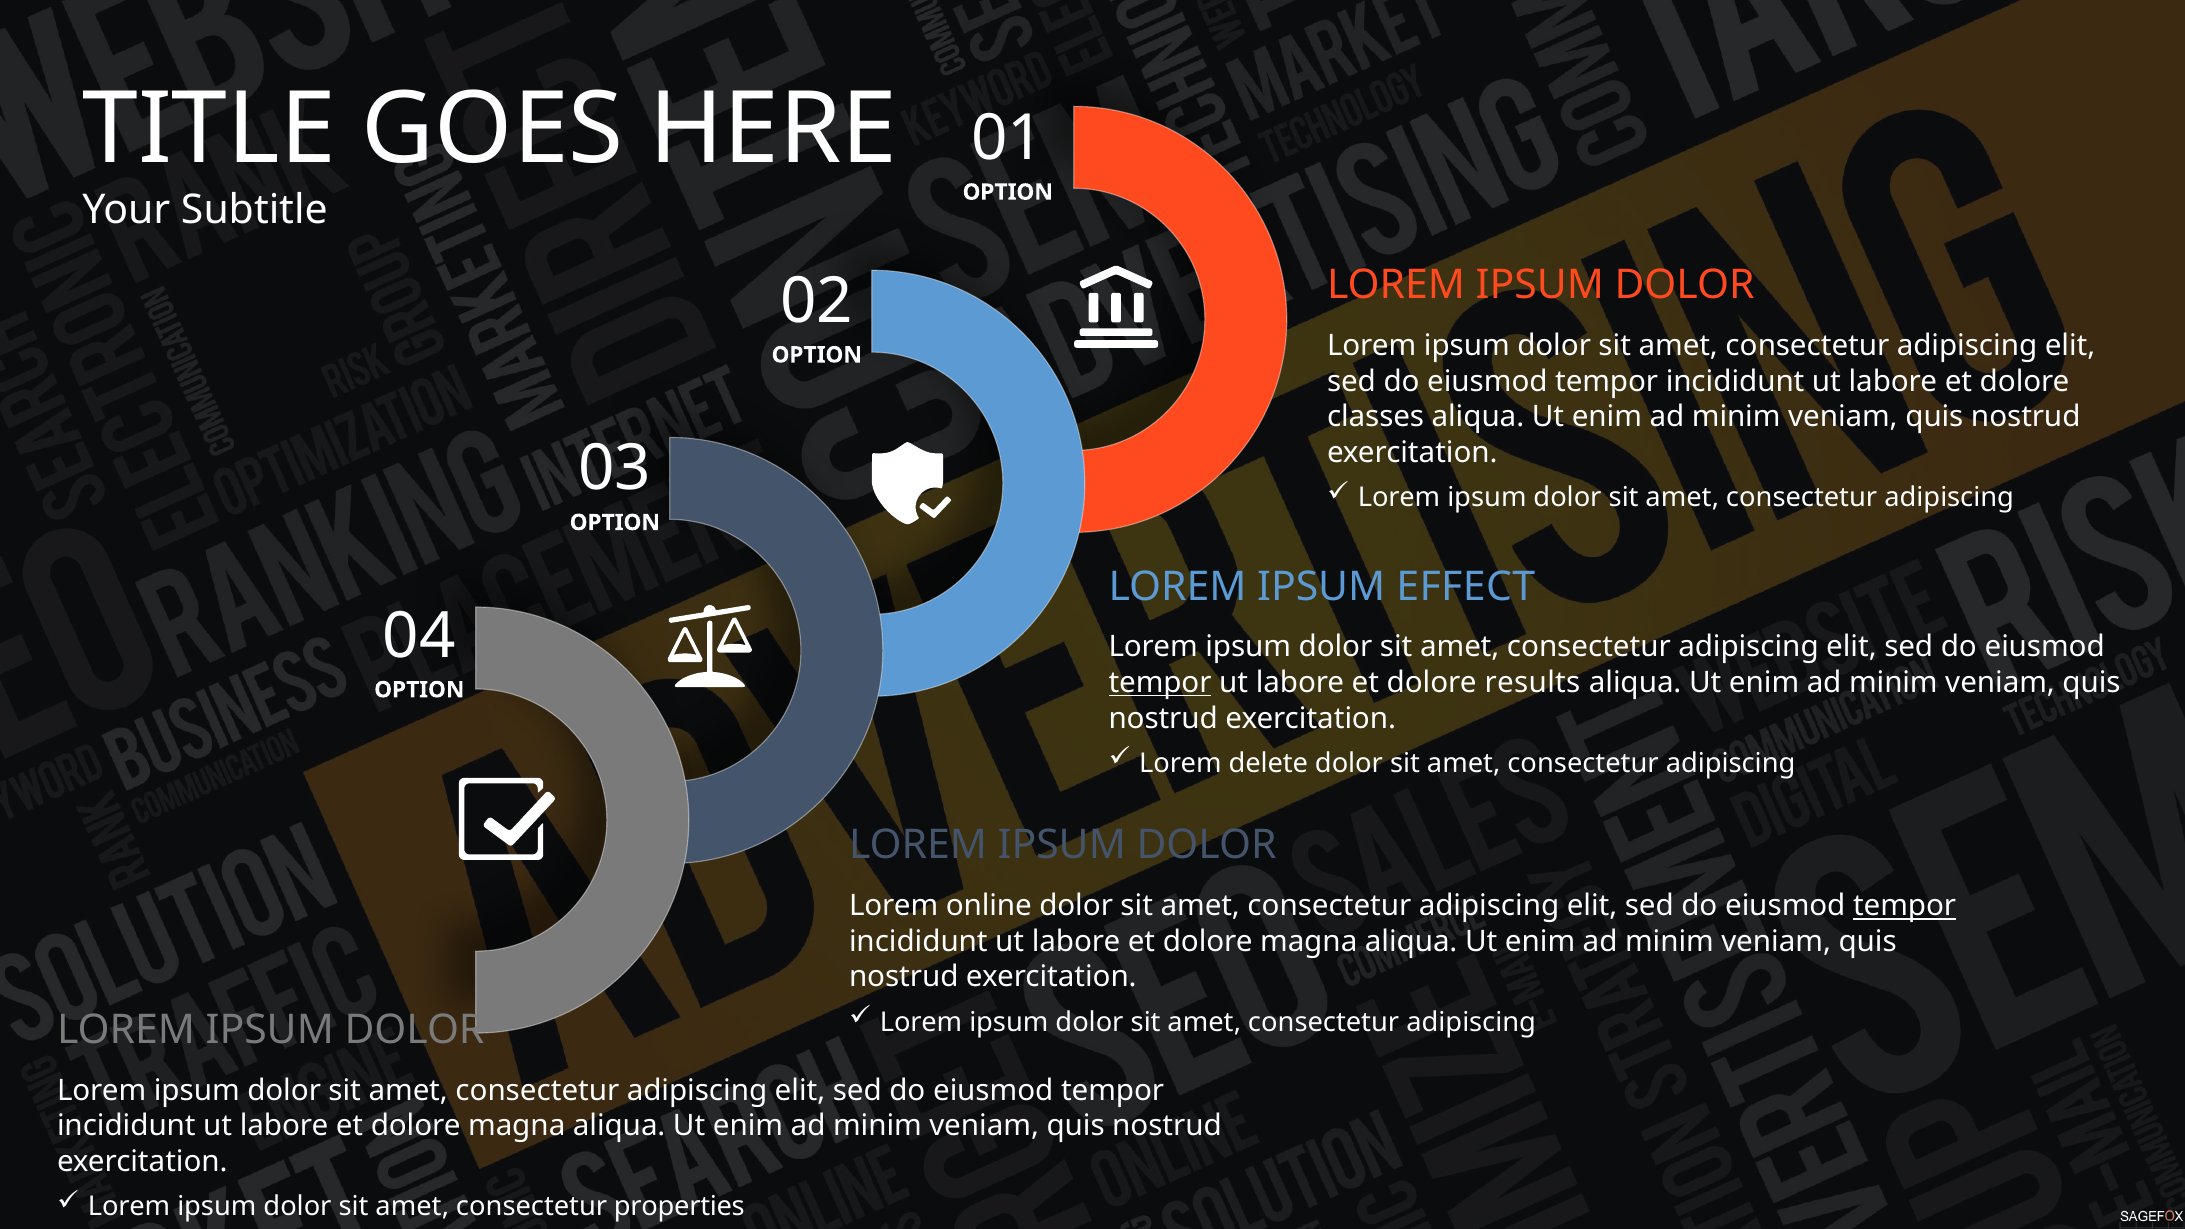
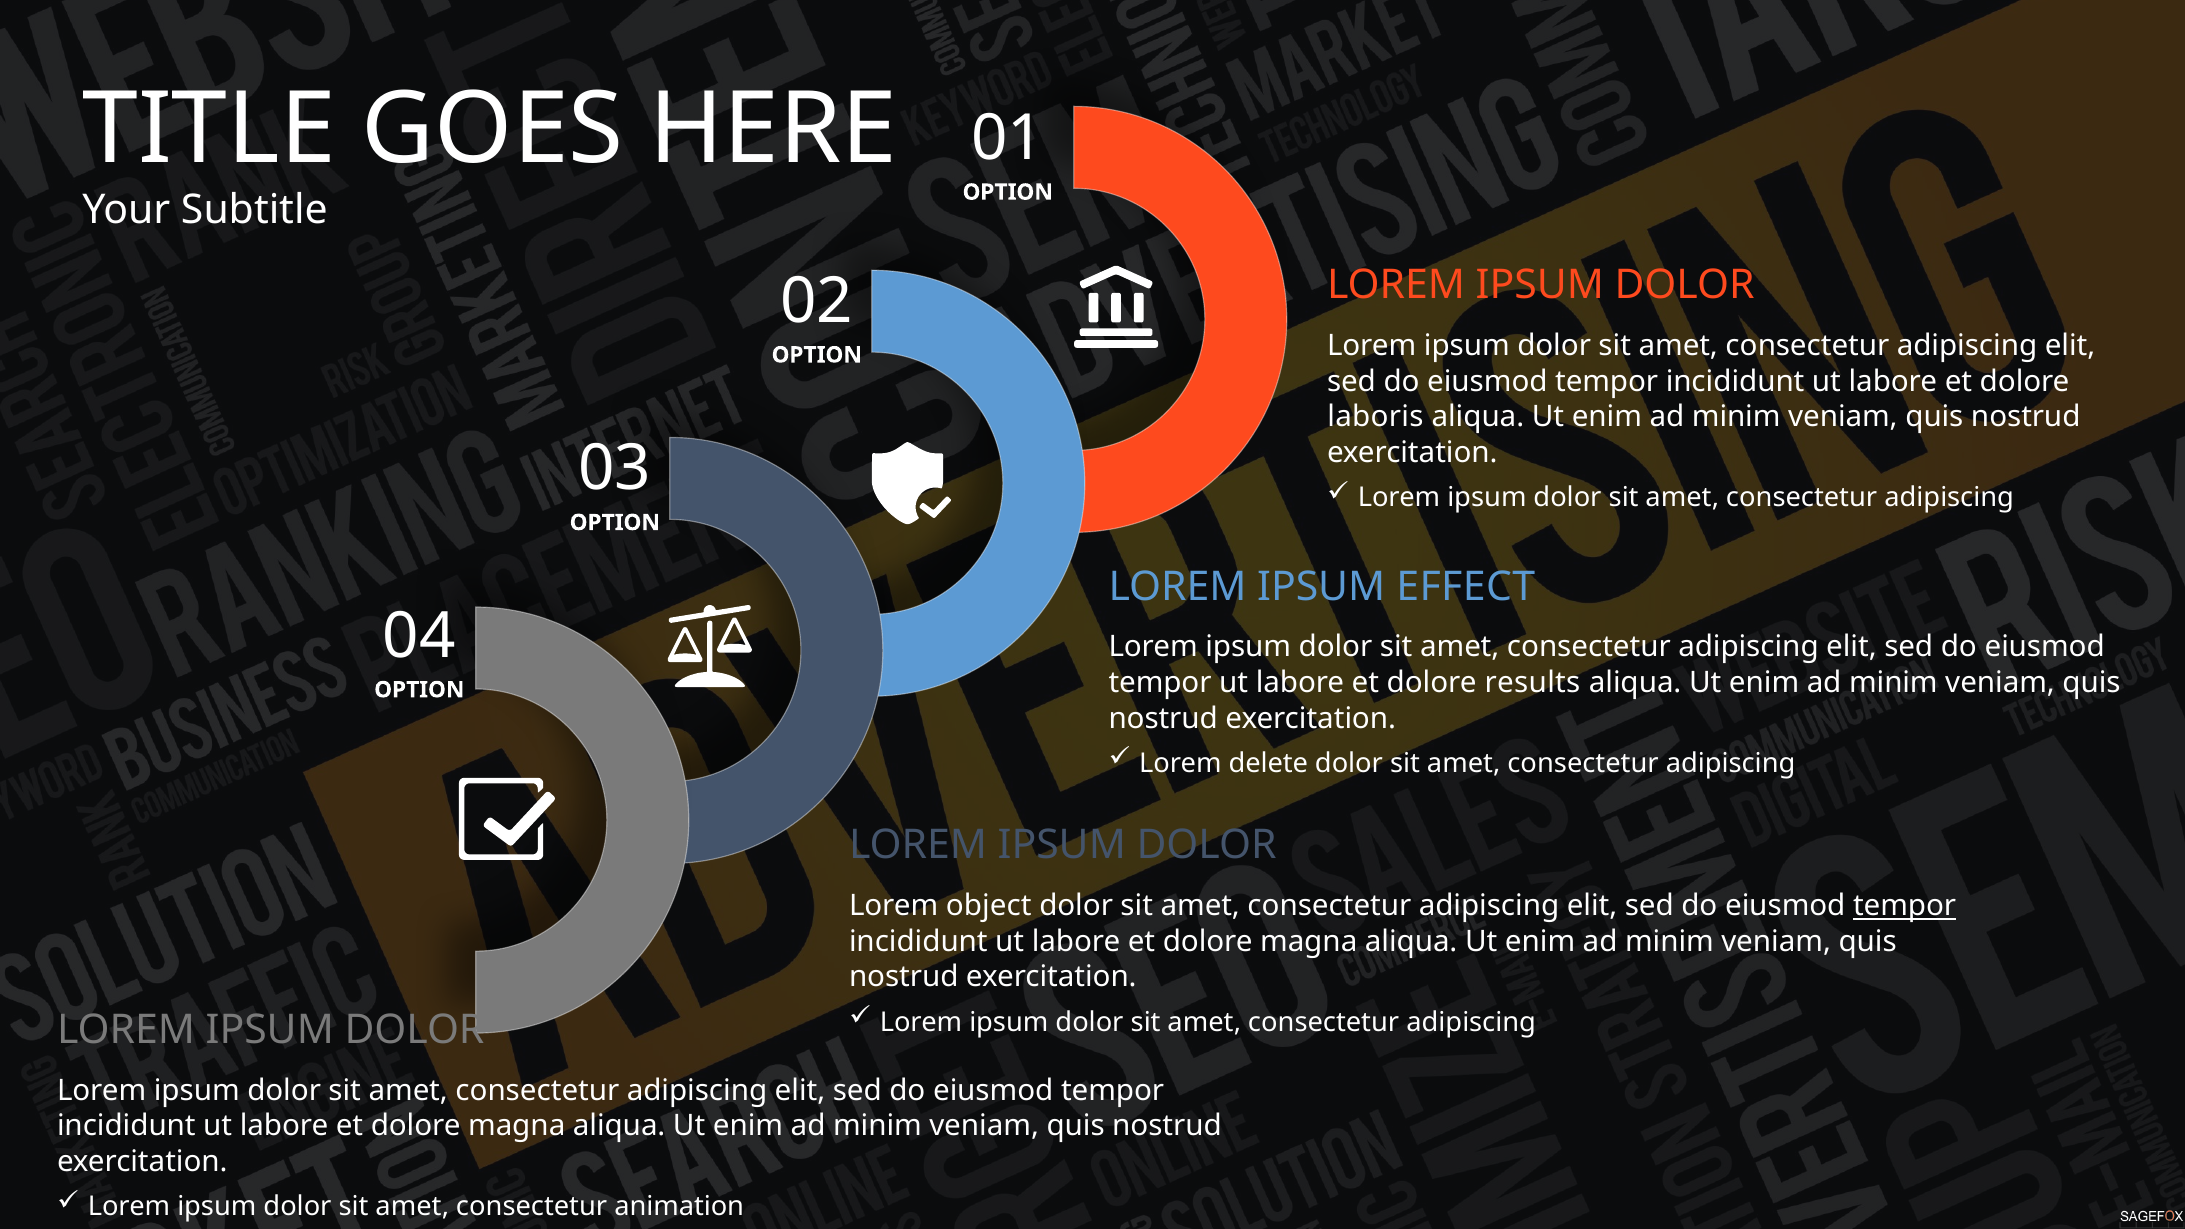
classes: classes -> laboris (1375, 417)
tempor underline: present -> none (1160, 683)
online: online -> object (989, 906)
properties: properties -> animation (679, 1207)
